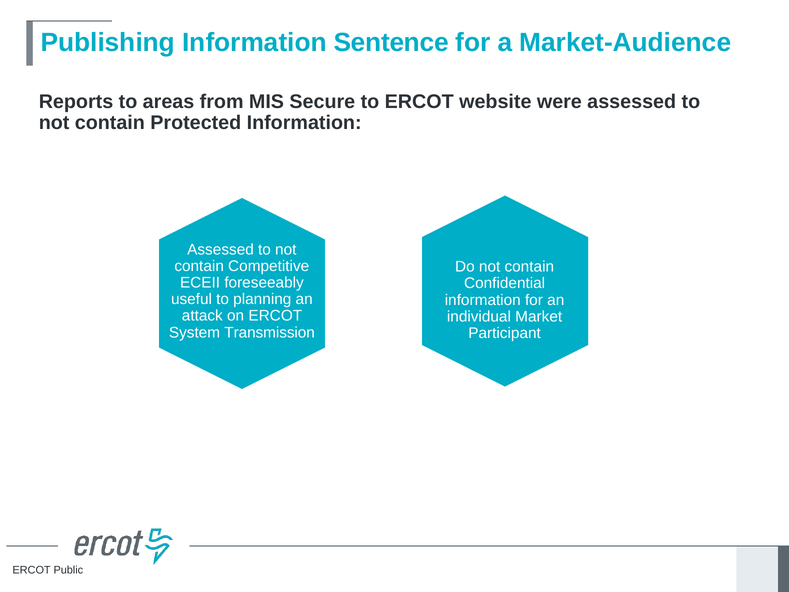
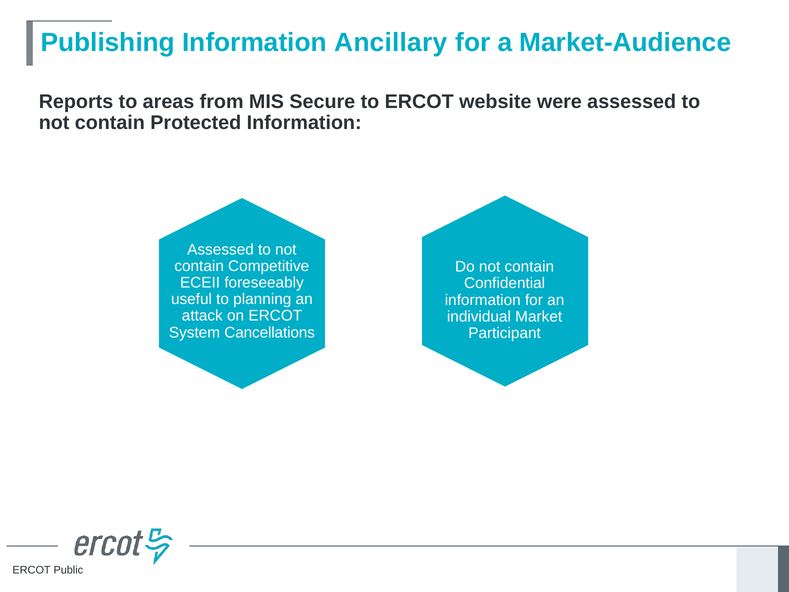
Sentence: Sentence -> Ancillary (391, 43)
Transmission: Transmission -> Cancellations (270, 332)
